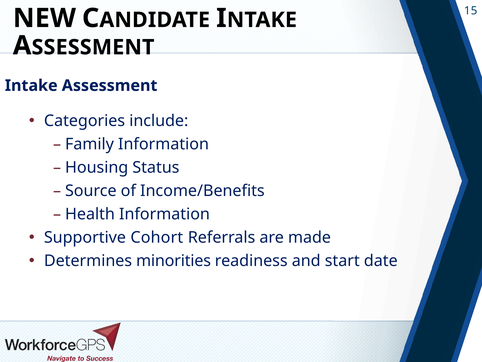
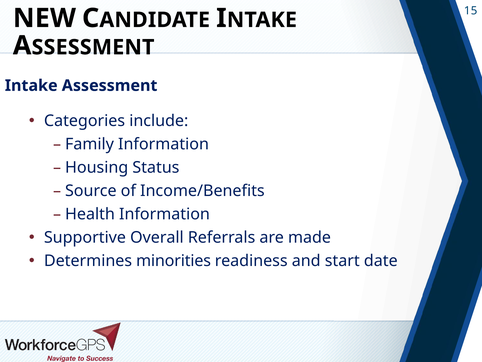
Cohort: Cohort -> Overall (157, 237)
